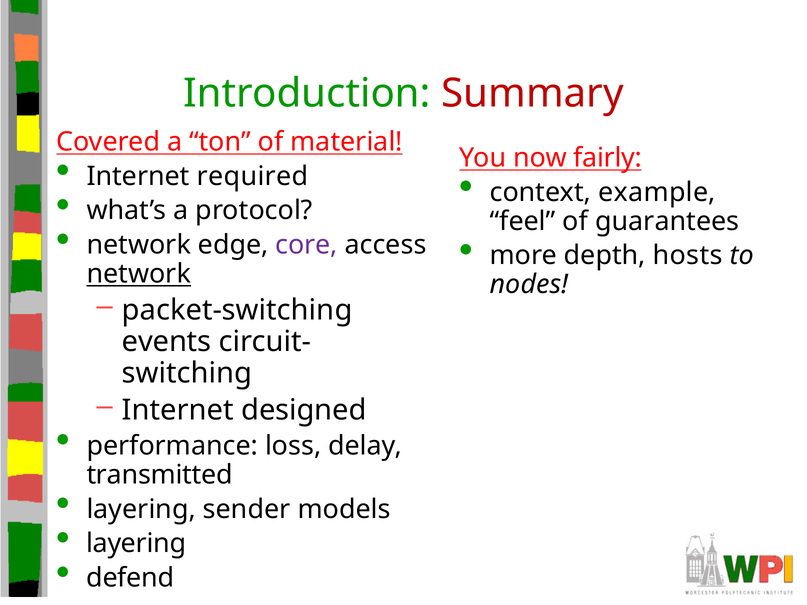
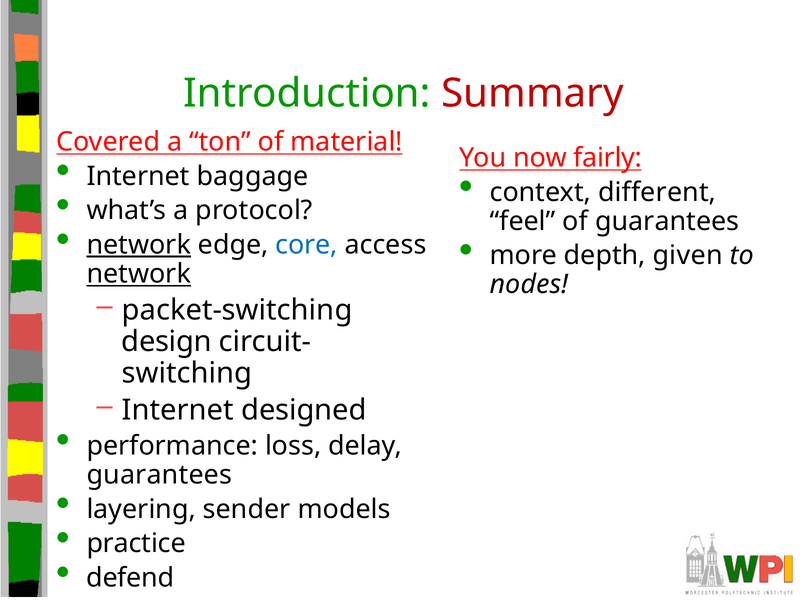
required: required -> baggage (253, 176)
example: example -> different (657, 192)
network underline: none -> present (139, 245)
core colour: purple -> blue (307, 245)
hosts: hosts -> given (688, 256)
events: events -> design (167, 342)
transmitted: transmitted -> guarantees (159, 475)
layering: layering -> practice (136, 544)
